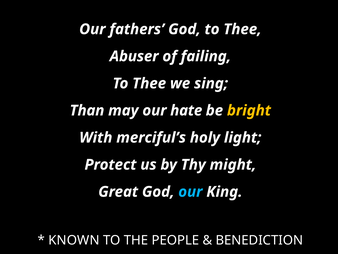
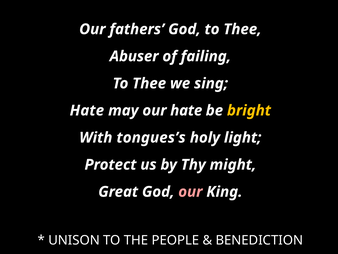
Than: Than -> Hate (87, 110)
merciful’s: merciful’s -> tongues’s (151, 137)
our colour: light blue -> pink (190, 191)
KNOWN: KNOWN -> UNISON (74, 240)
